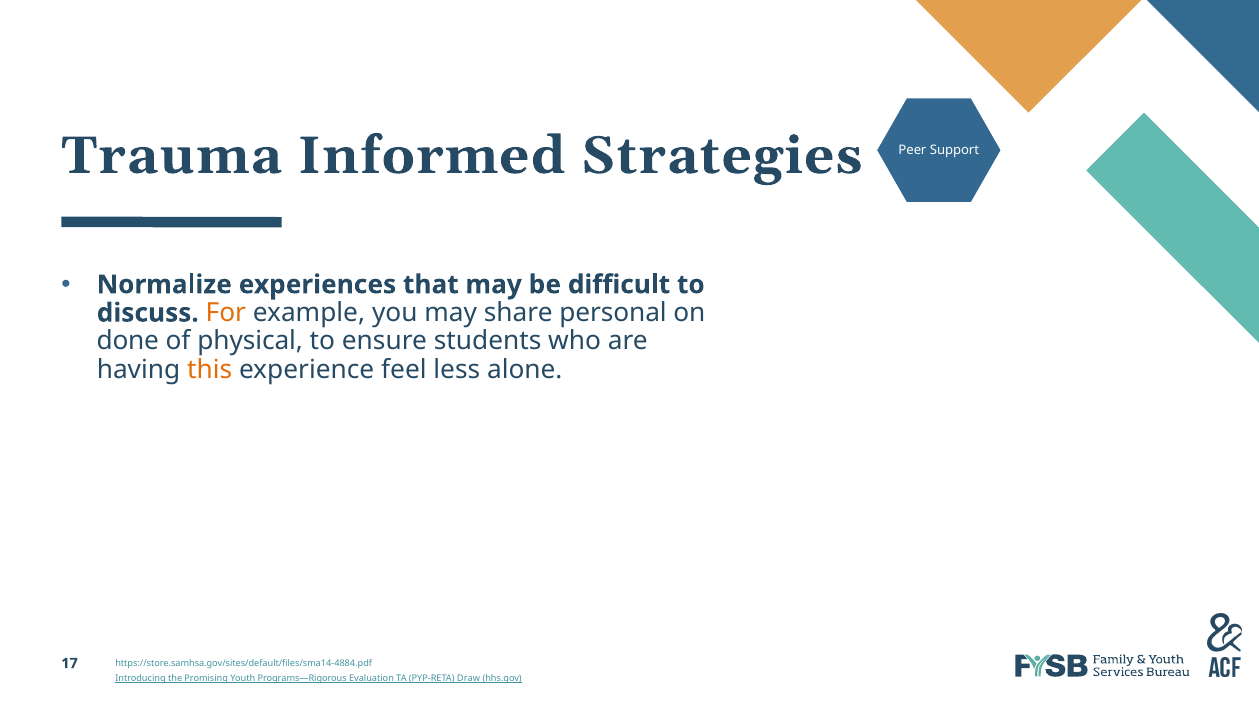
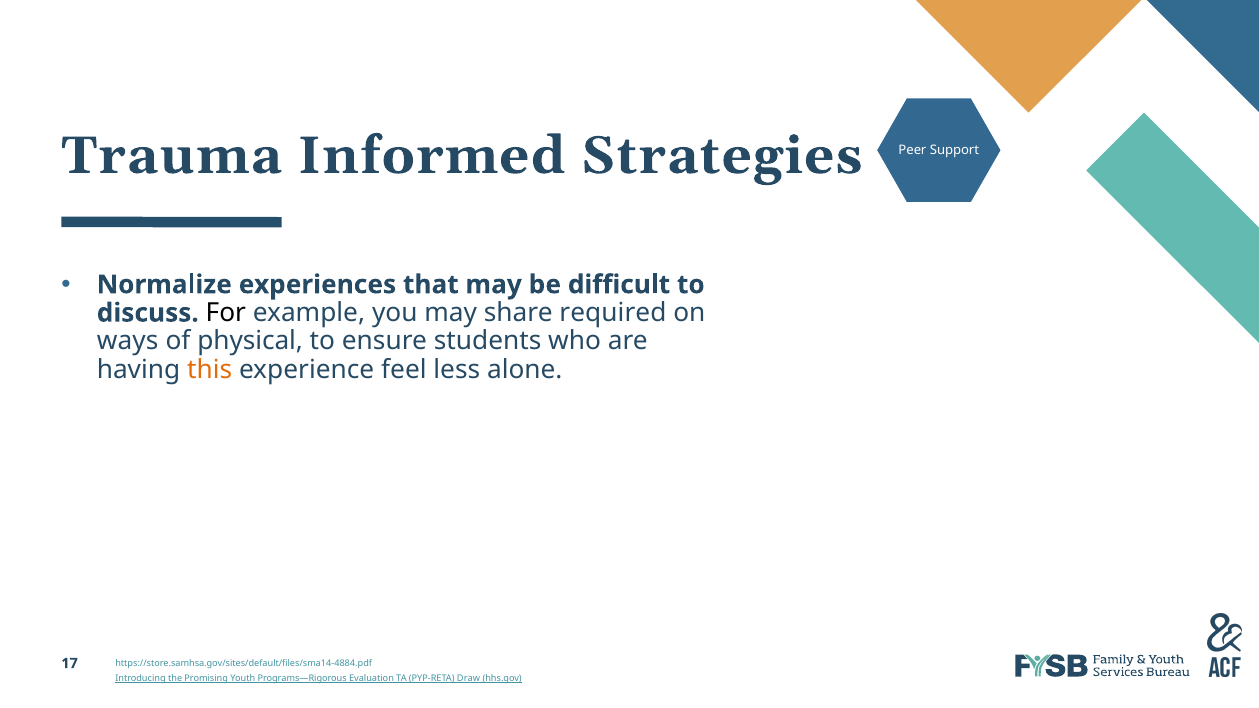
For colour: orange -> black (226, 313)
personal: personal -> required (613, 313)
done: done -> ways (128, 341)
